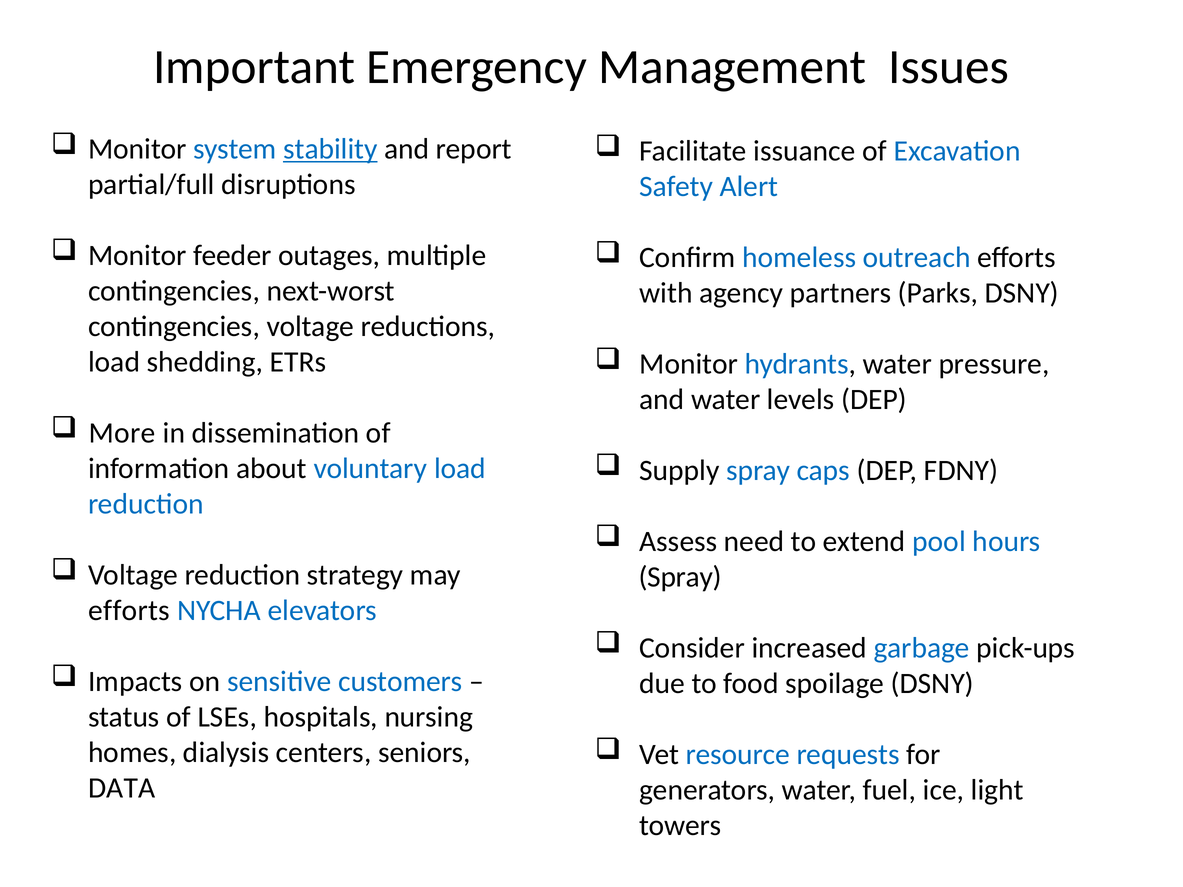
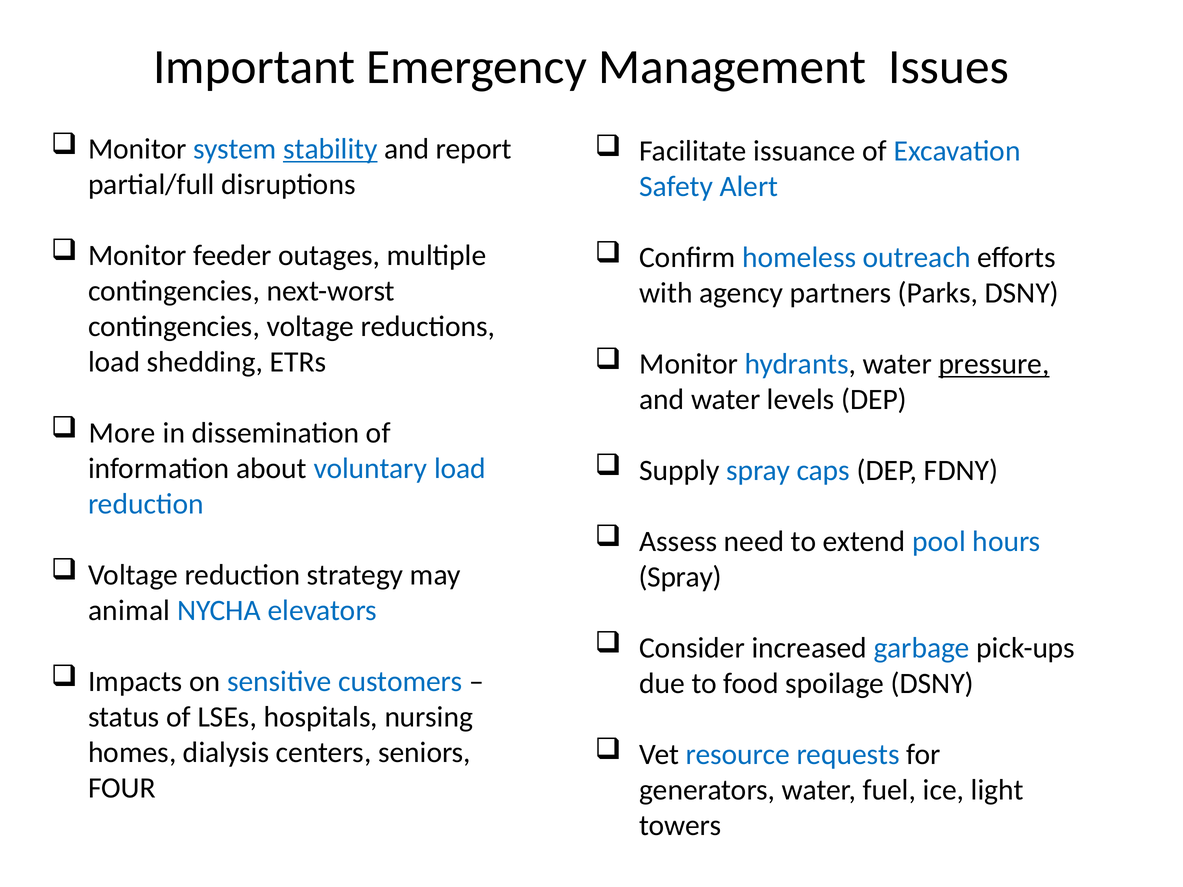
pressure underline: none -> present (994, 364)
efforts: efforts -> animal (129, 611)
DATA: DATA -> FOUR (122, 788)
